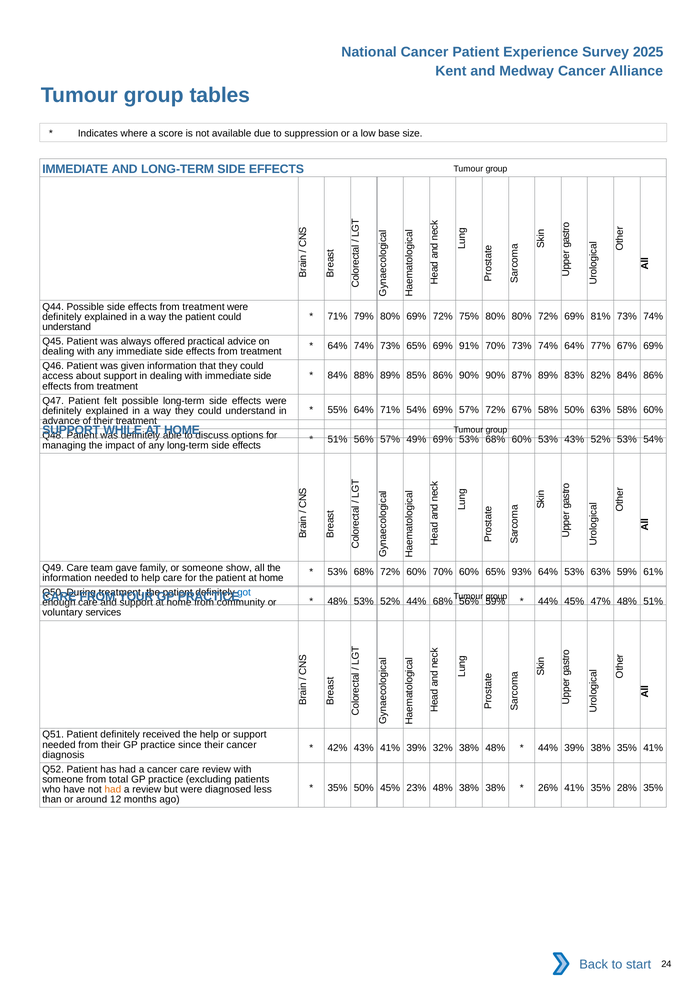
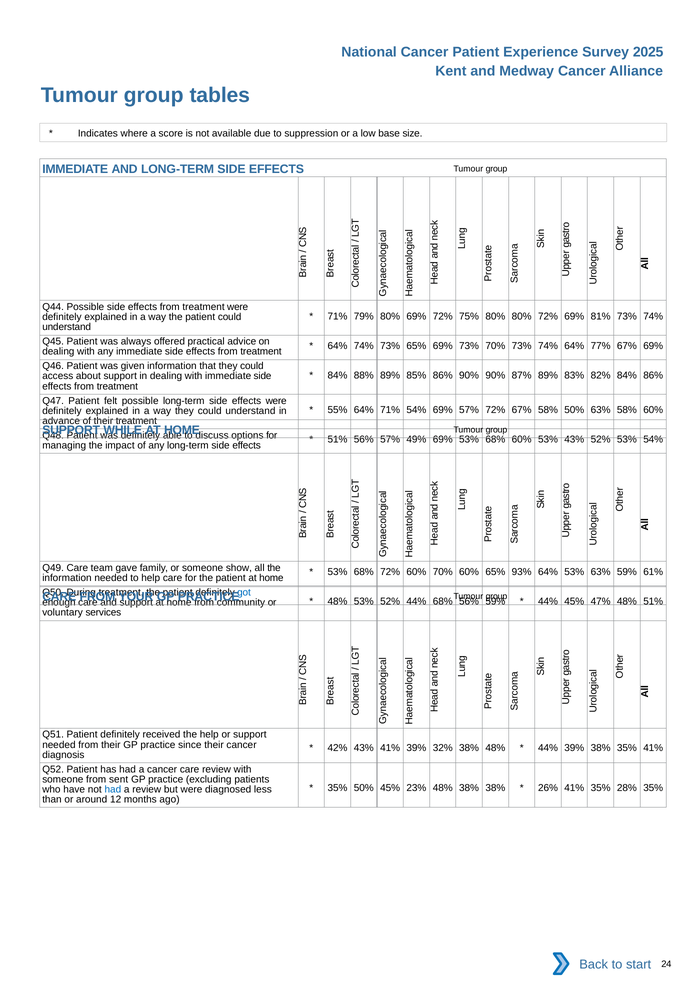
69% 91%: 91% -> 73% (469, 346)
total: total -> sent (119, 780)
had colour: orange -> blue (113, 790)
